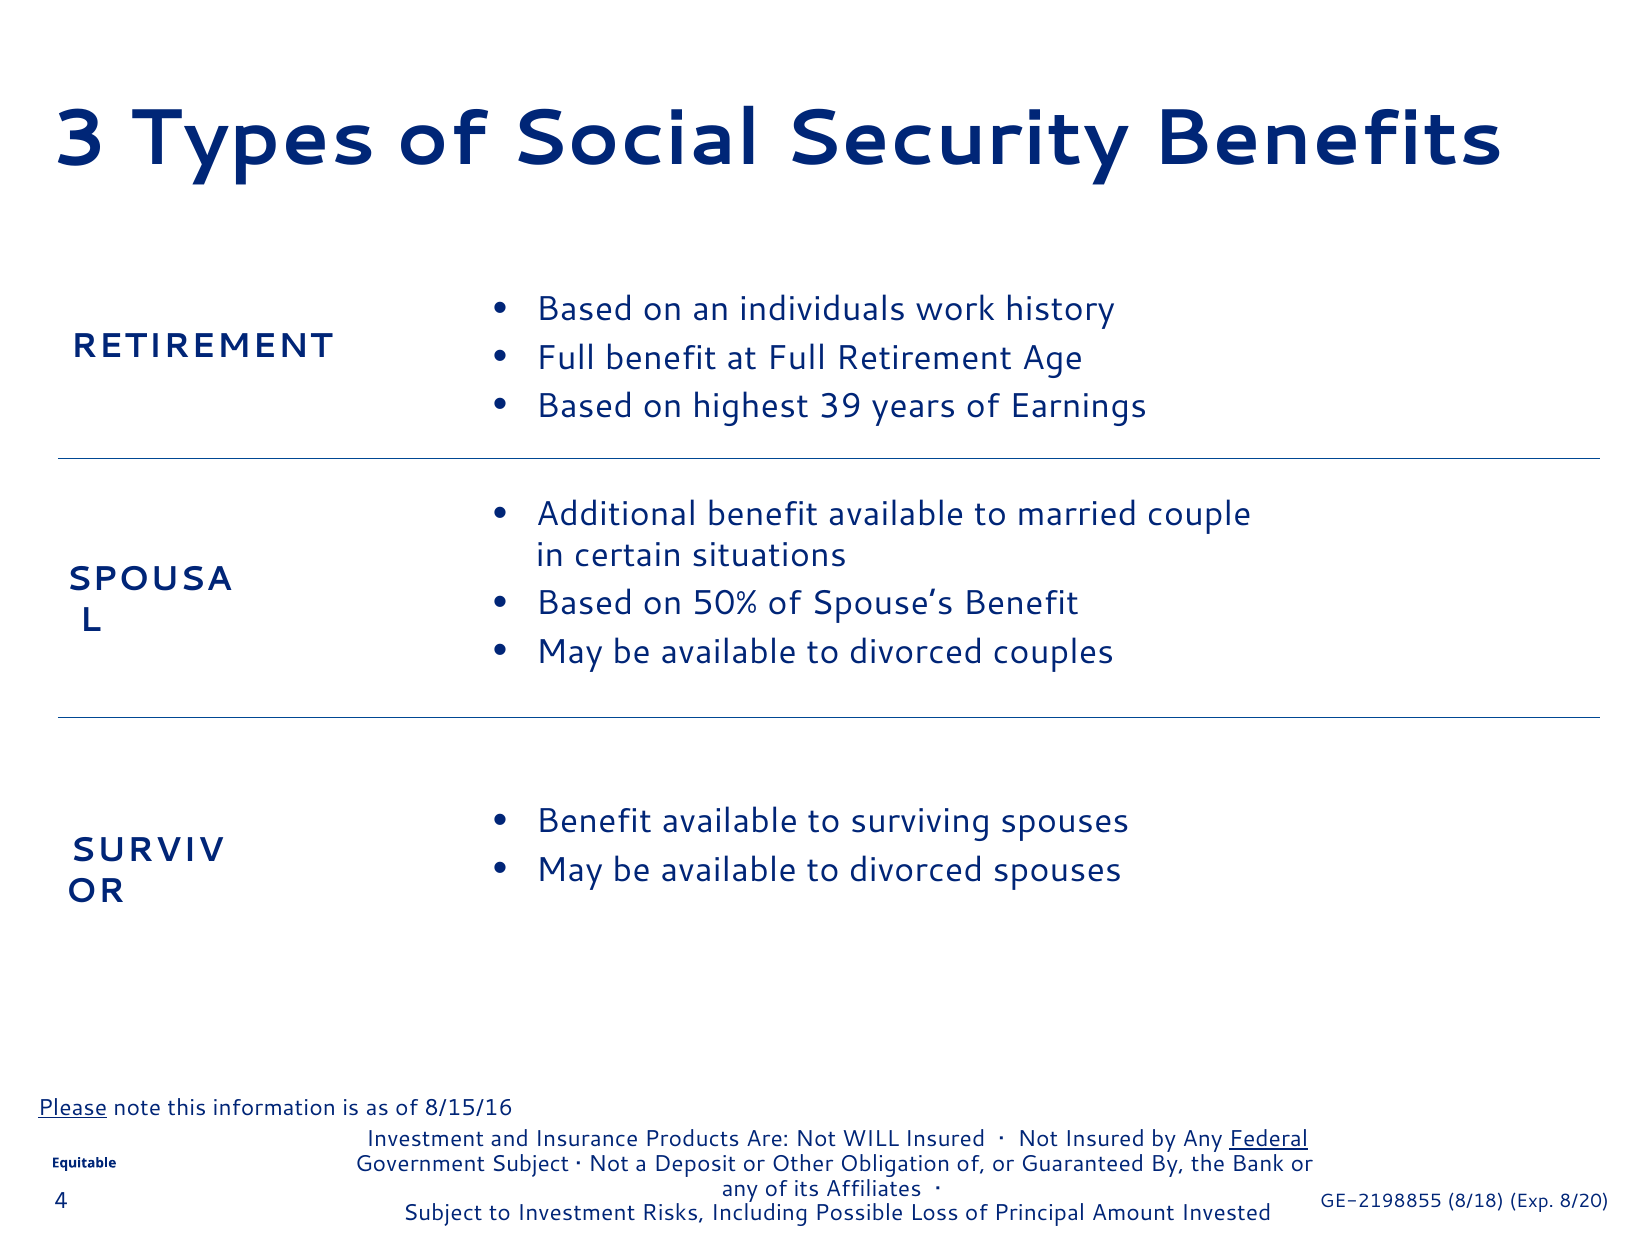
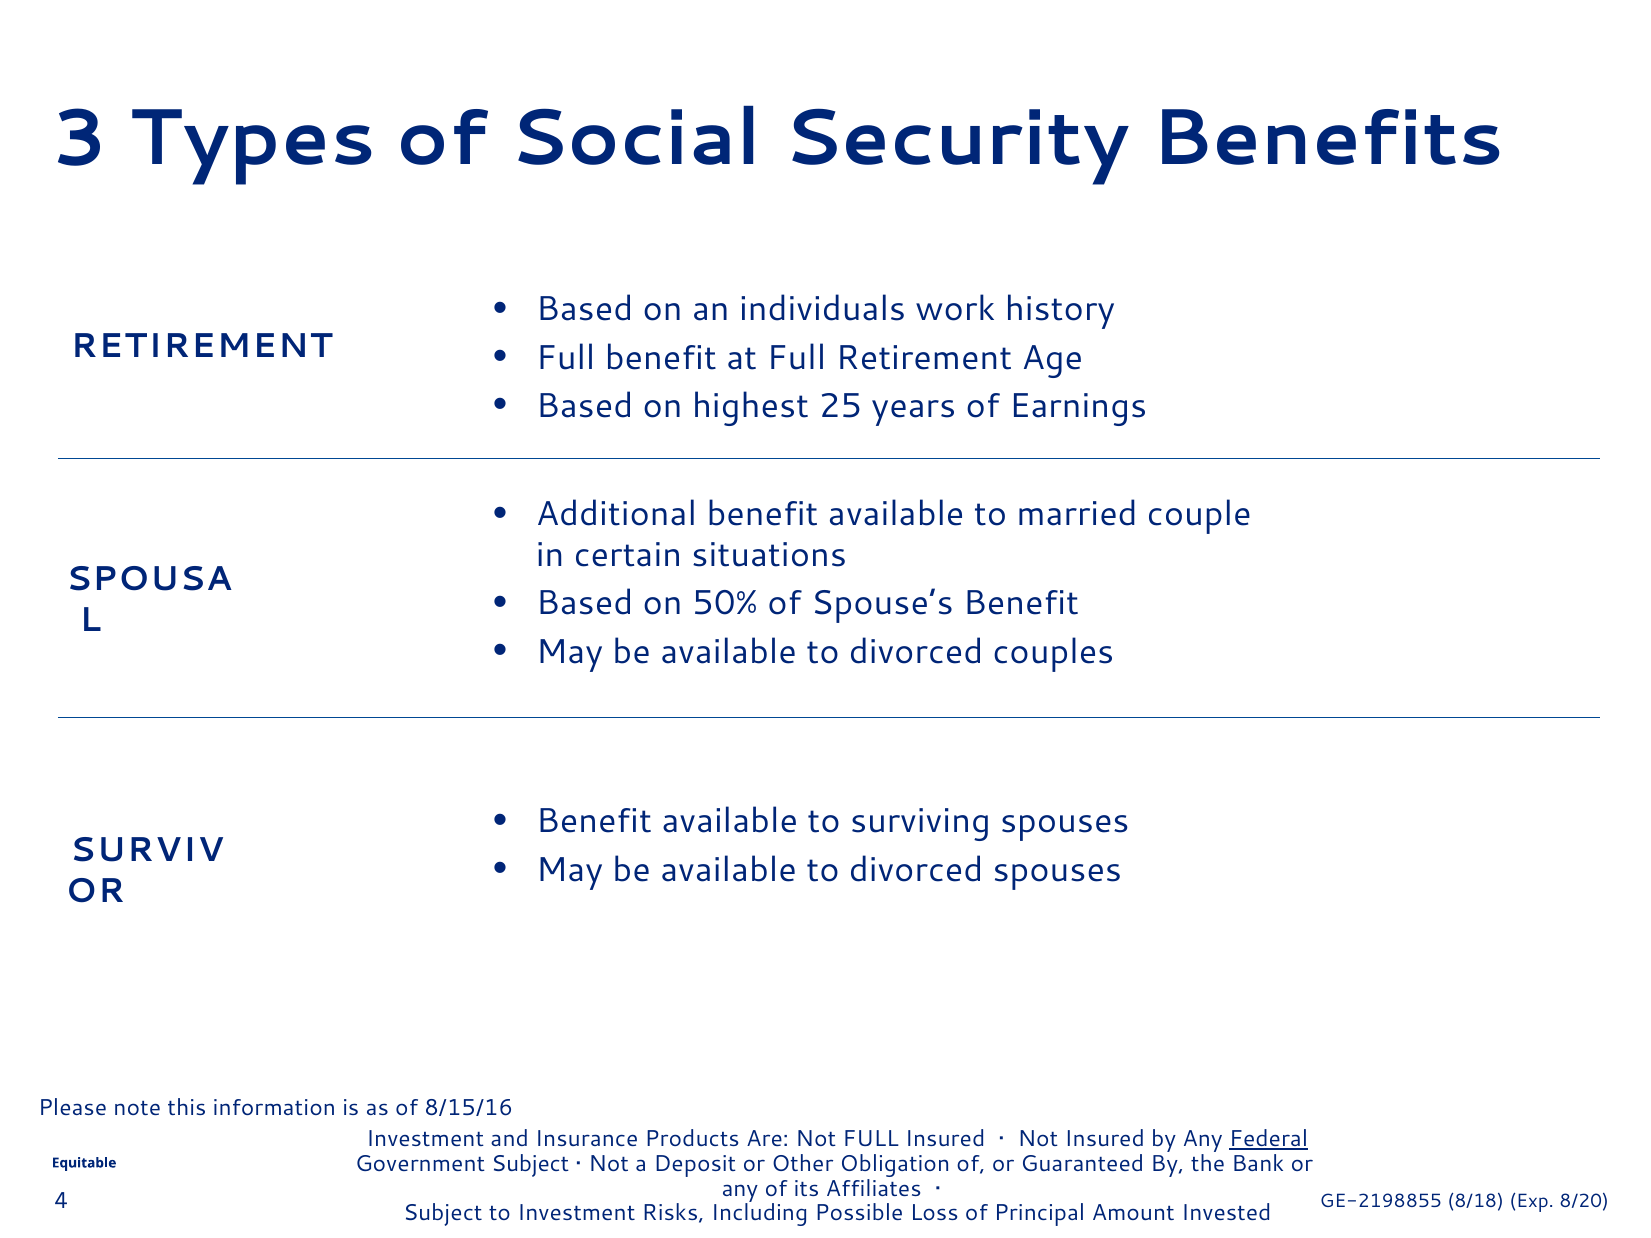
39: 39 -> 25 (840, 406)
Please underline: present -> none (73, 1108)
Not WILL: WILL -> FULL (871, 1139)
